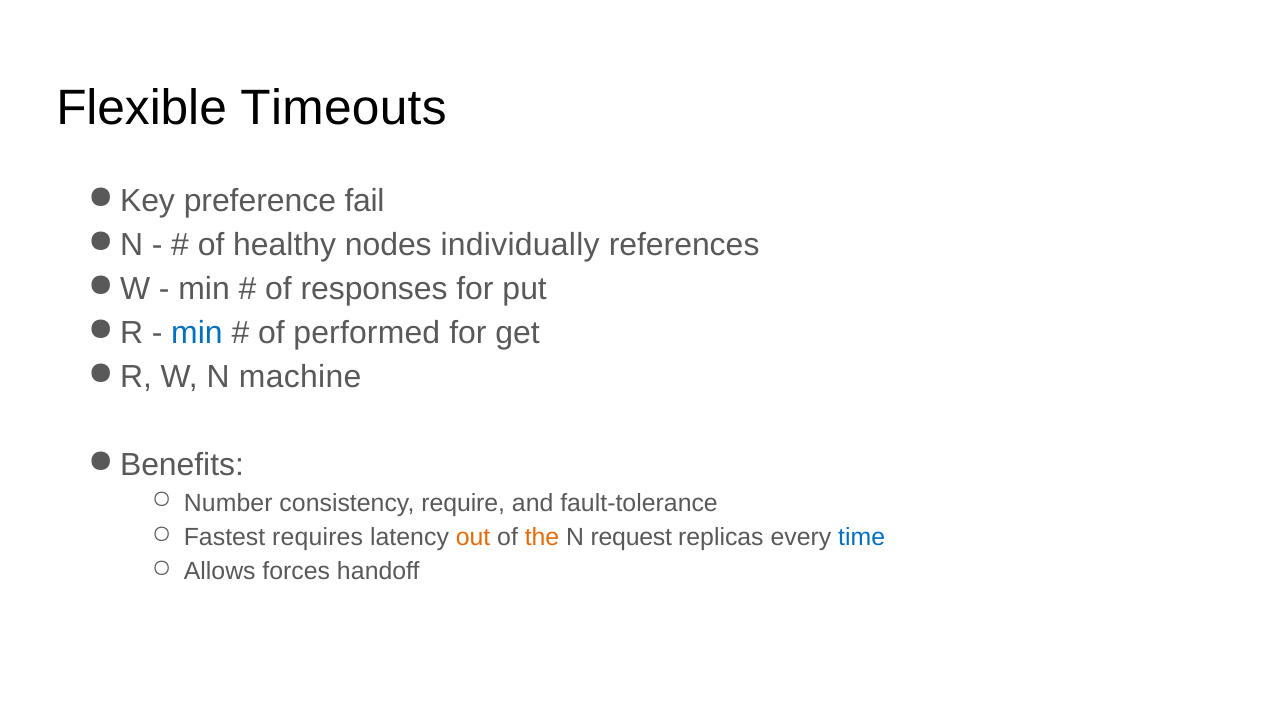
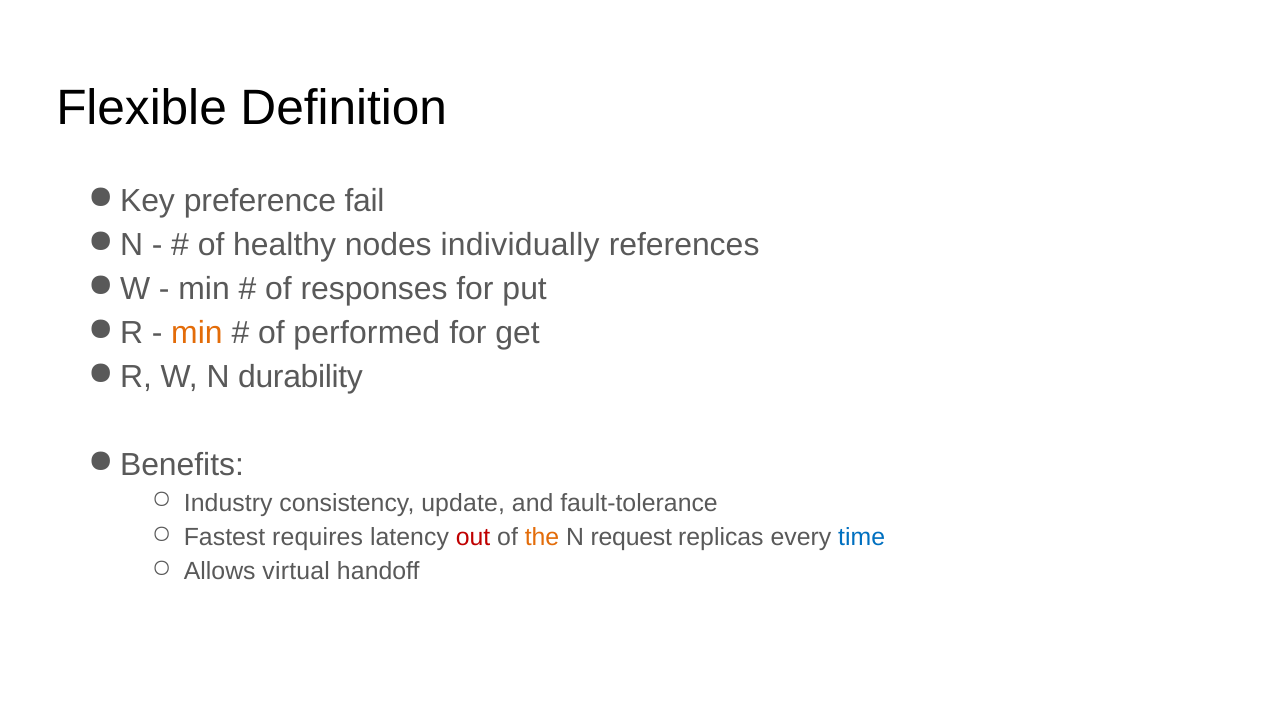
Timeouts: Timeouts -> Definition (344, 108)
min colour: blue -> orange (197, 333)
machine: machine -> durability (300, 377)
Number: Number -> Industry (228, 503)
require: require -> update (463, 503)
out colour: orange -> red (473, 537)
forces: forces -> virtual (296, 571)
